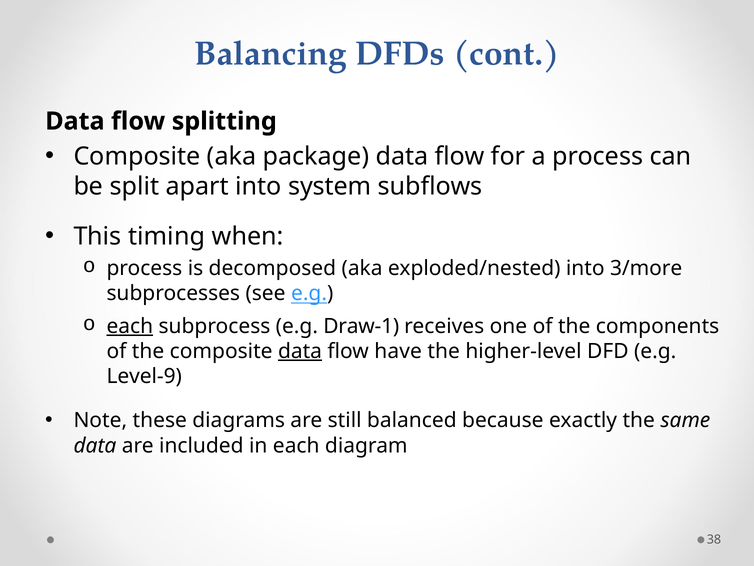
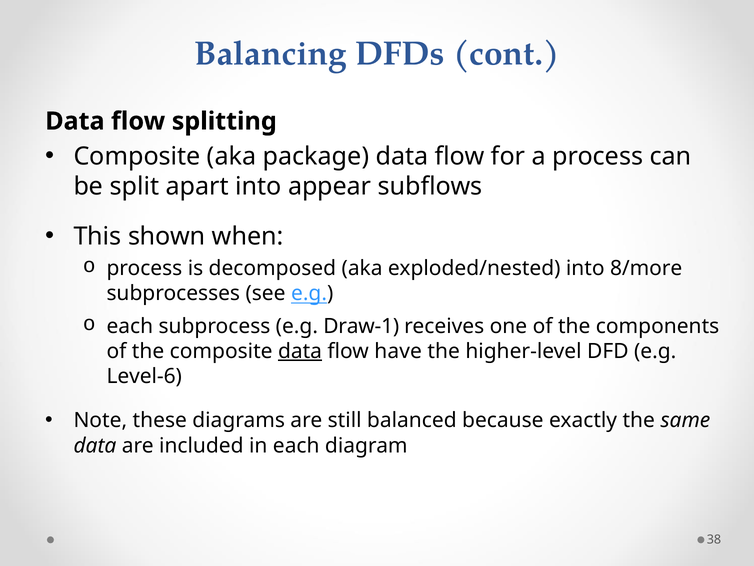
system: system -> appear (330, 186)
timing: timing -> shown (167, 236)
3/more: 3/more -> 8/more (646, 268)
each underline: present -> none (130, 326)
Level-9: Level-9 -> Level-6 (144, 376)
